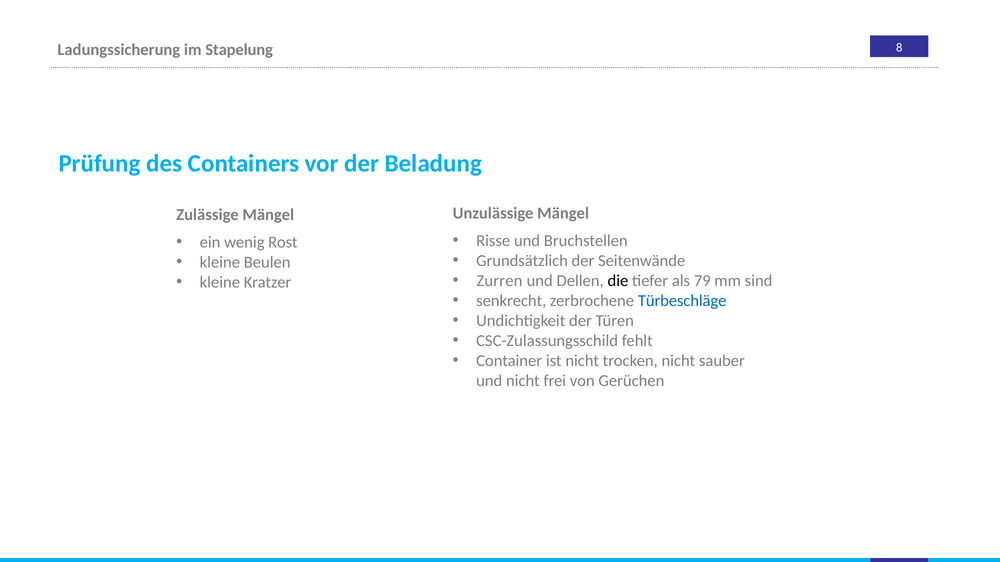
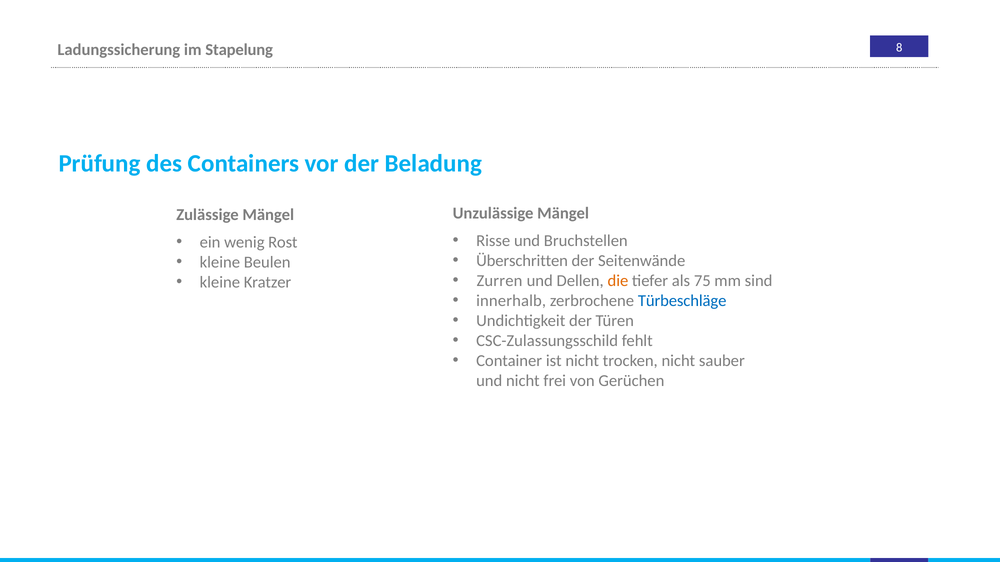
Grundsätzlich: Grundsätzlich -> Überschritten (522, 261)
die colour: black -> orange (618, 281)
79: 79 -> 75 (702, 281)
senkrecht: senkrecht -> innerhalb (511, 301)
